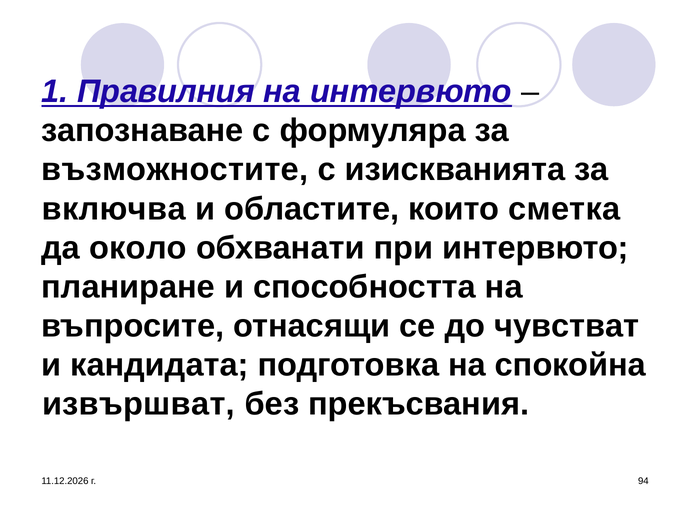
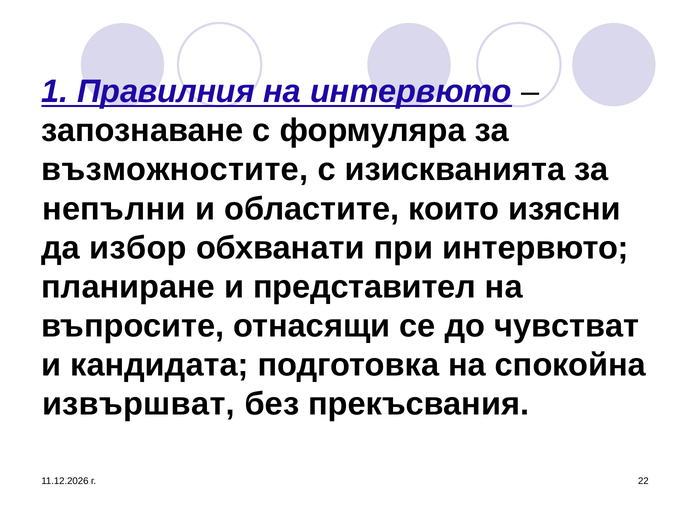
включва: включва -> непълни (114, 209)
сметка: сметка -> изясни (564, 209)
около: около -> избор (138, 248)
способността: способността -> представител (365, 287)
94: 94 -> 22 (643, 481)
